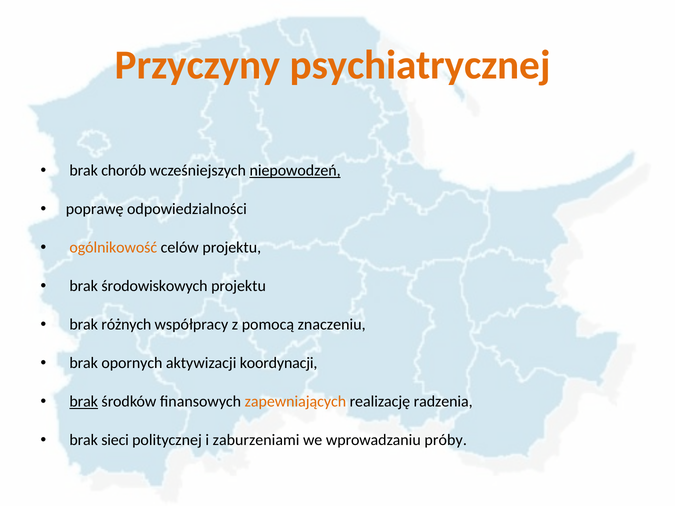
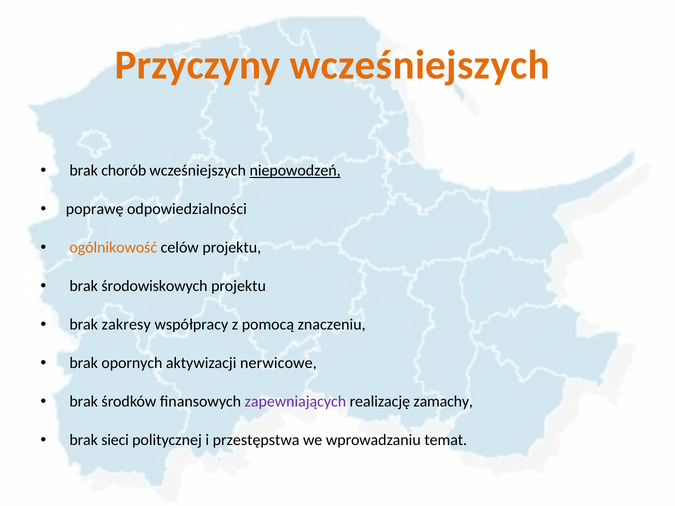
Przyczyny psychiatrycznej: psychiatrycznej -> wcześniejszych (420, 65)
różnych: różnych -> zakresy (126, 325)
koordynacji: koordynacji -> nerwicowe (278, 363)
brak underline: present -> none (84, 402)
zapewniających colour: orange -> purple (295, 402)
radzenia: radzenia -> zamachy (443, 402)
zaburzeniami: zaburzeniami -> przestępstwa (256, 440)
próby: próby -> temat (446, 440)
